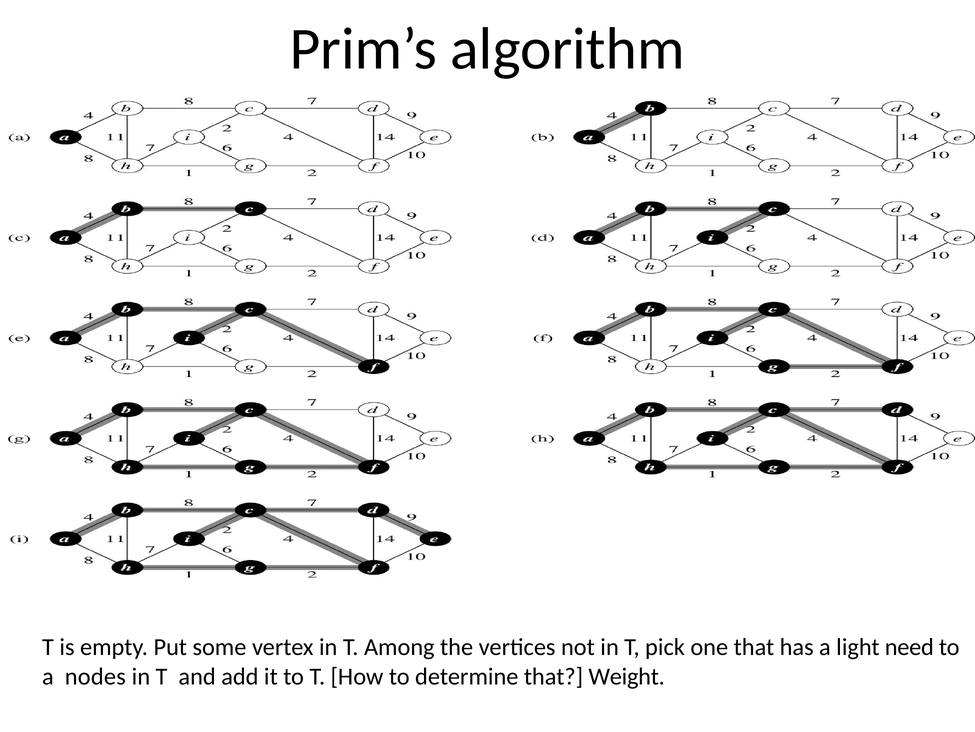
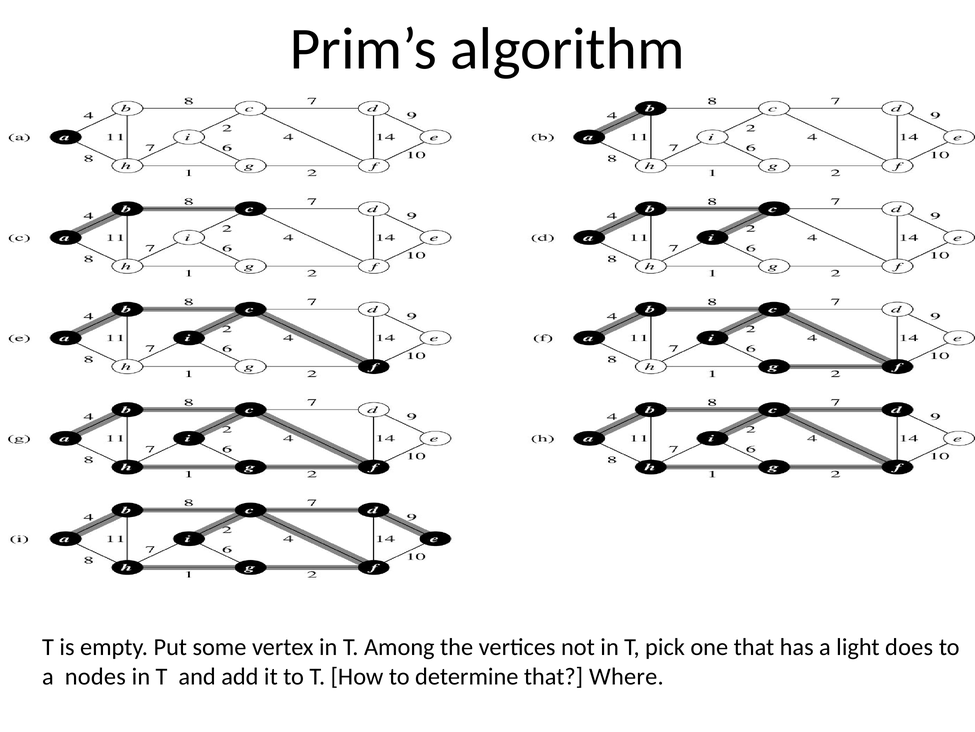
need: need -> does (909, 647)
Weight: Weight -> Where (626, 676)
